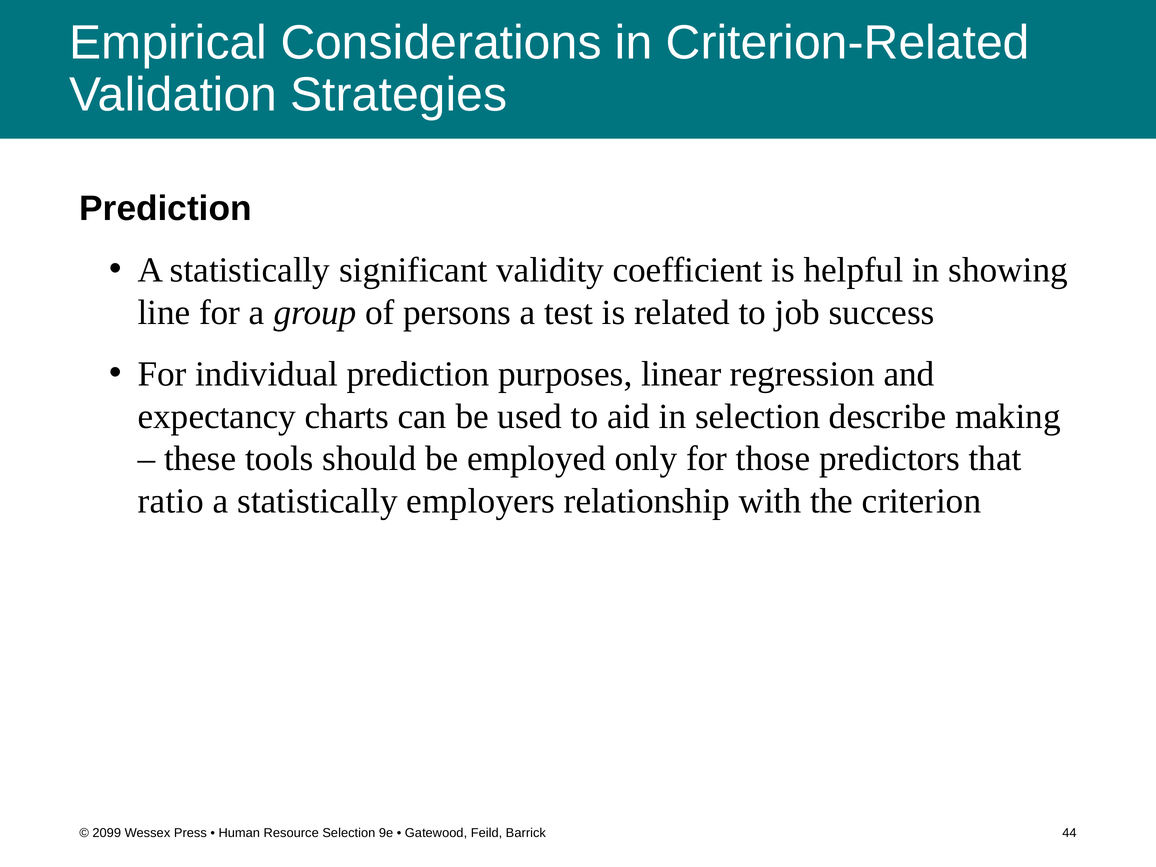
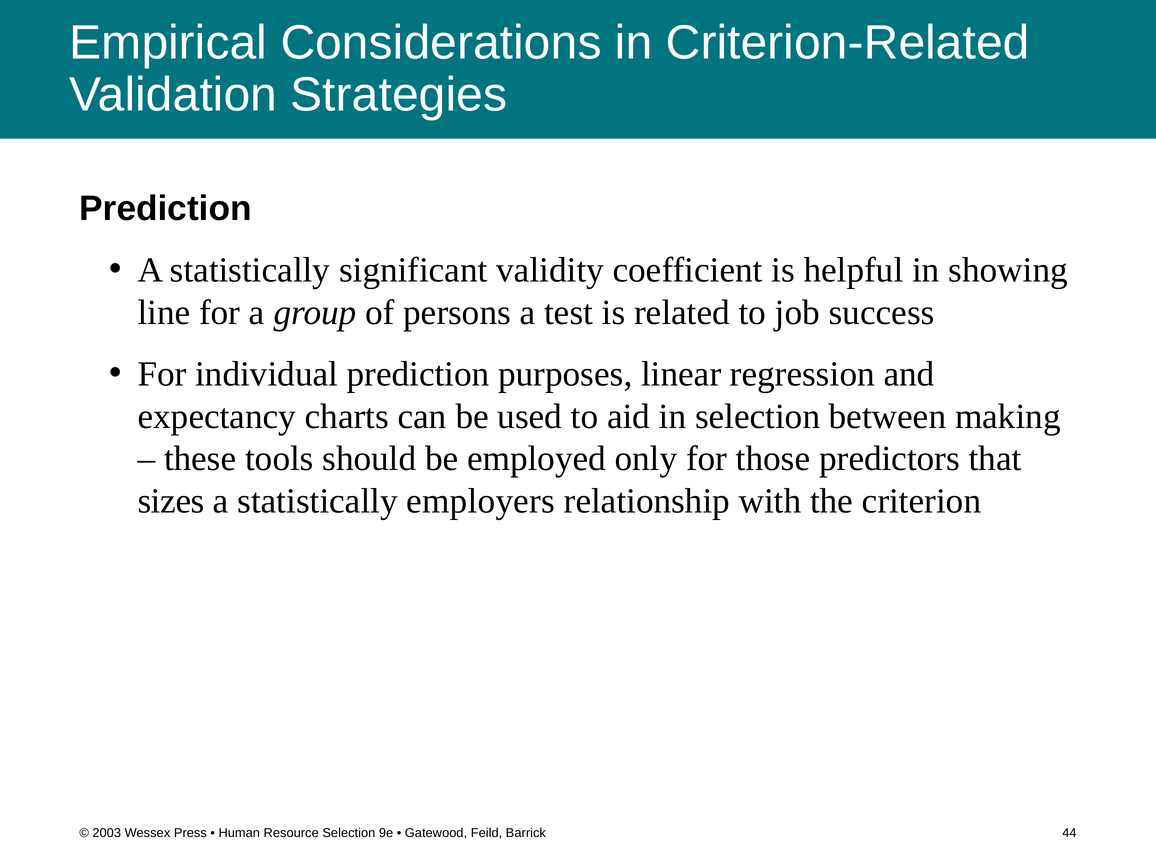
describe: describe -> between (888, 416)
ratio: ratio -> sizes (171, 501)
2099: 2099 -> 2003 (107, 833)
